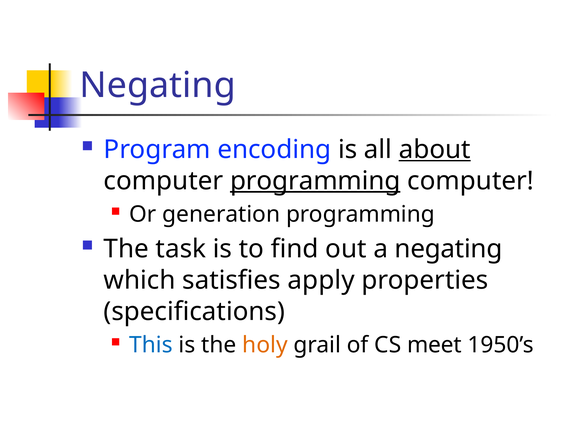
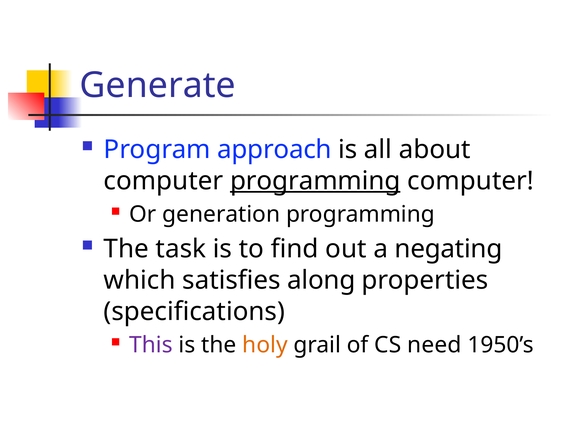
Negating: Negating -> Generate (158, 85)
encoding: encoding -> approach (274, 150)
about underline: present -> none (435, 150)
apply: apply -> along (321, 281)
This colour: blue -> purple (151, 346)
meet: meet -> need (434, 346)
